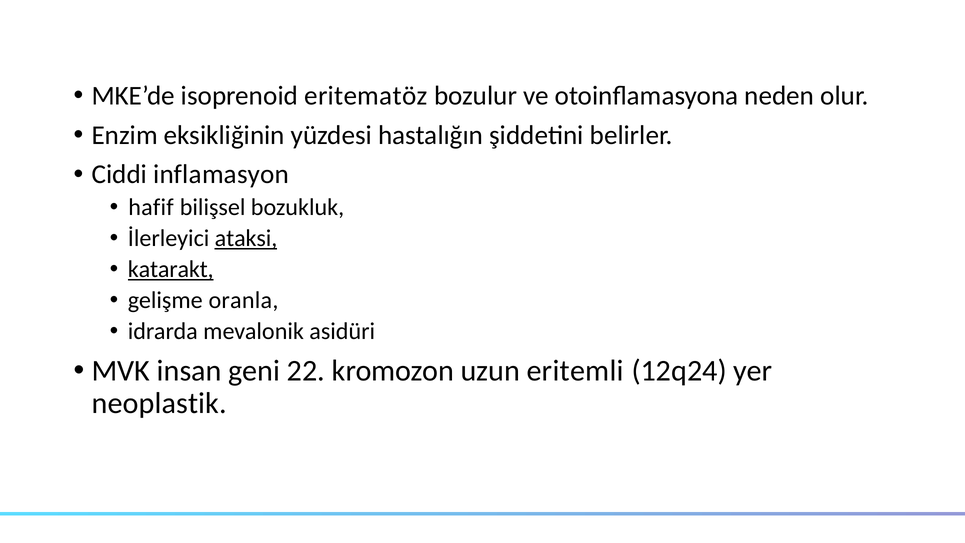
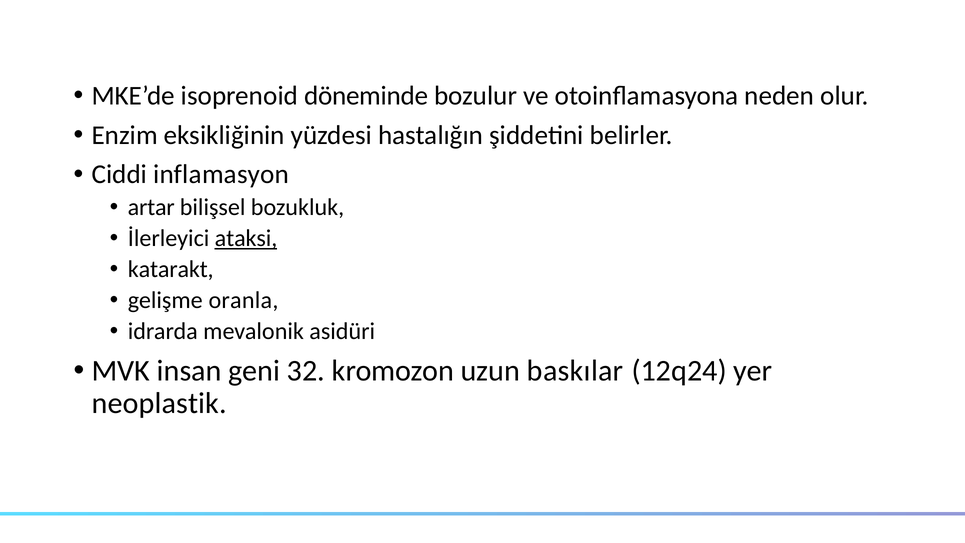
eritematöz: eritematöz -> döneminde (366, 96)
hafif: hafif -> artar (151, 207)
katarakt underline: present -> none (171, 269)
22: 22 -> 32 (306, 371)
eritemli: eritemli -> baskılar (575, 371)
